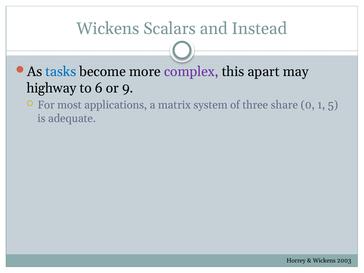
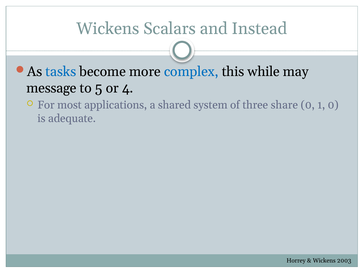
complex colour: purple -> blue (191, 72)
apart: apart -> while (264, 72)
highway: highway -> message (51, 88)
6: 6 -> 5 (99, 88)
9: 9 -> 4 (128, 88)
matrix: matrix -> shared (174, 105)
1 5: 5 -> 0 (333, 105)
